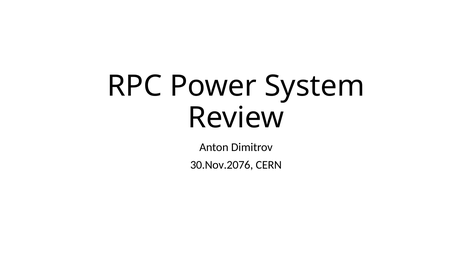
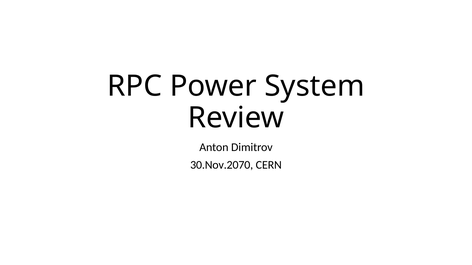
30.Nov.2076: 30.Nov.2076 -> 30.Nov.2070 (222, 165)
